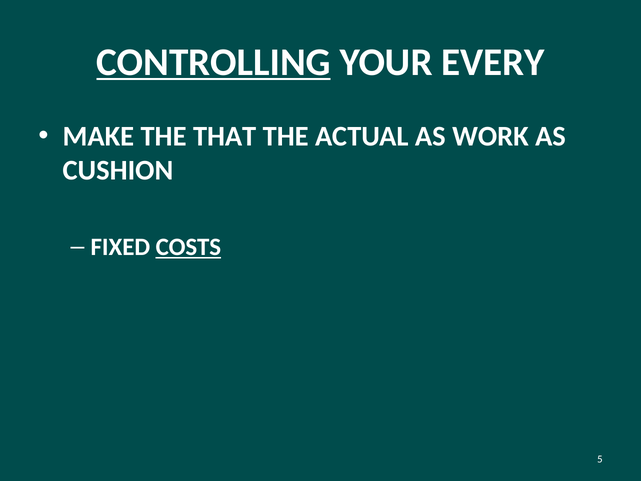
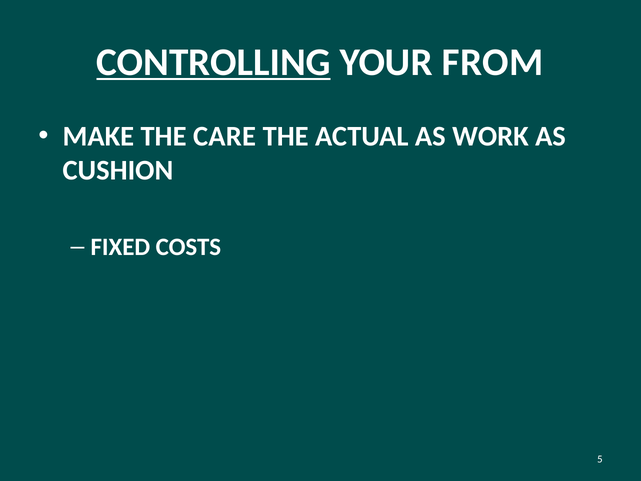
EVERY: EVERY -> FROM (493, 62)
THAT: THAT -> CARE (224, 136)
COSTS underline: present -> none (188, 247)
